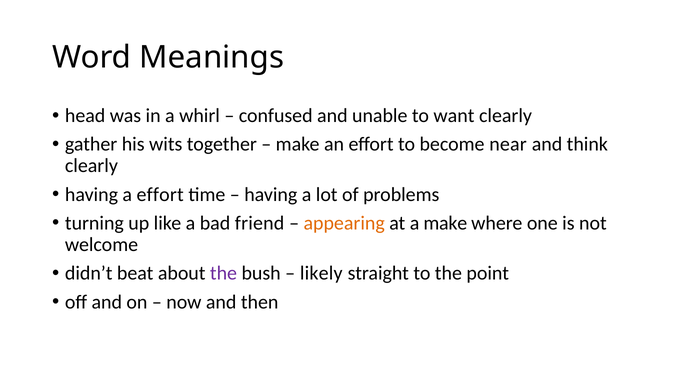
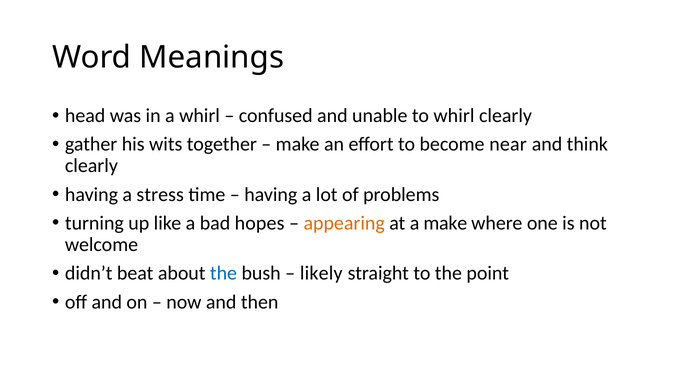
to want: want -> whirl (454, 116)
a effort: effort -> stress (160, 194)
friend: friend -> hopes (260, 223)
the colour: purple -> blue (224, 273)
